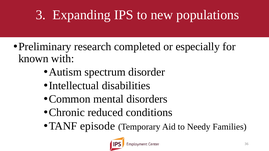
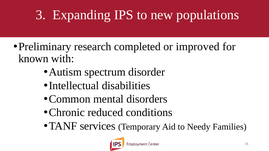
especially: especially -> improved (198, 47)
episode: episode -> services (98, 126)
